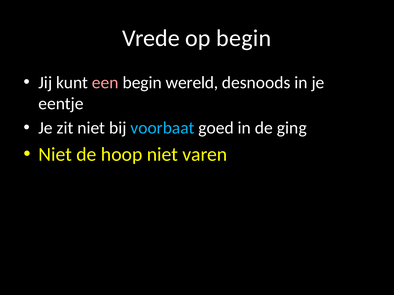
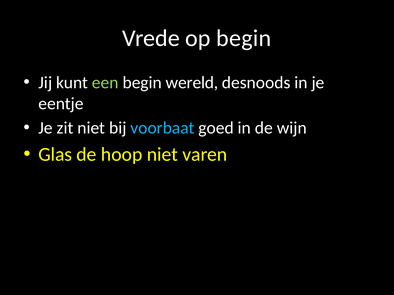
een colour: pink -> light green (105, 83)
ging: ging -> wijn (292, 128)
Niet: Niet -> Glas (55, 155)
